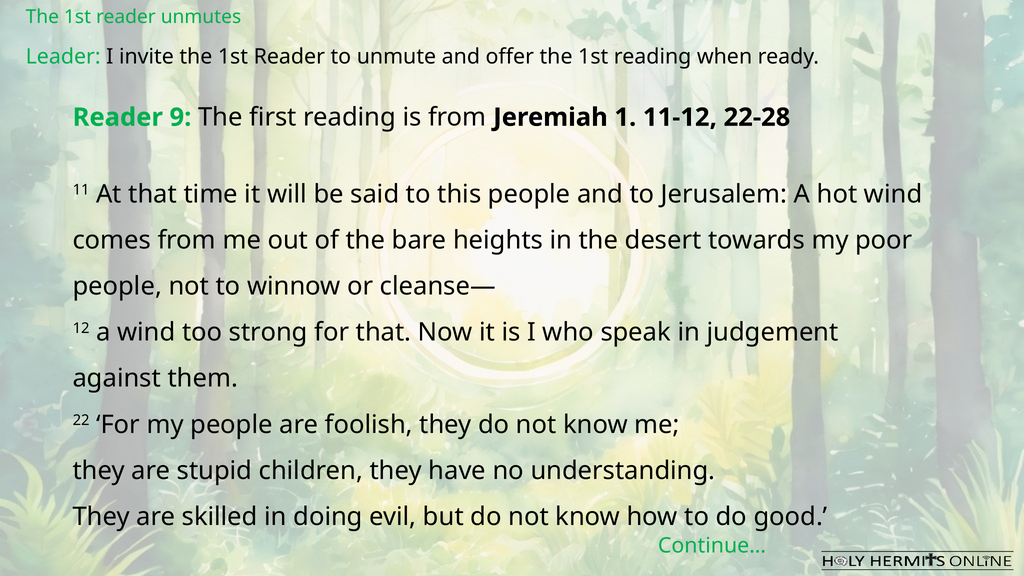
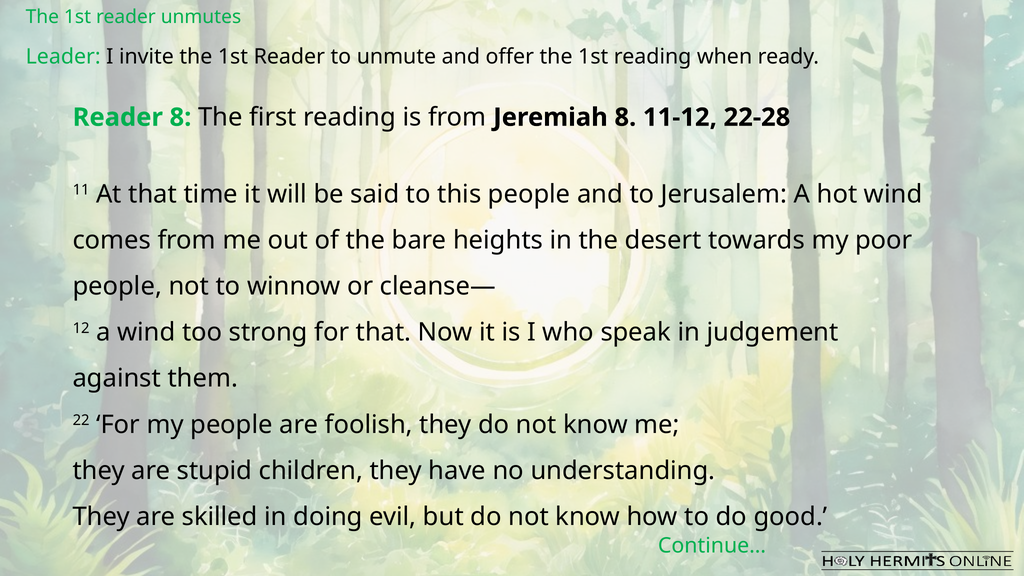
Reader 9: 9 -> 8 (180, 117)
Jeremiah 1: 1 -> 8 (625, 117)
